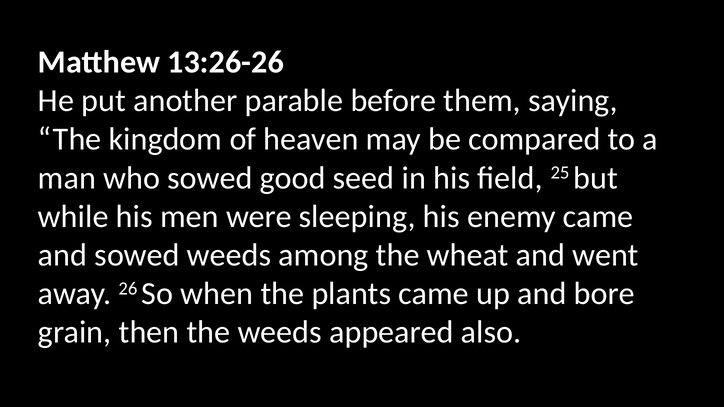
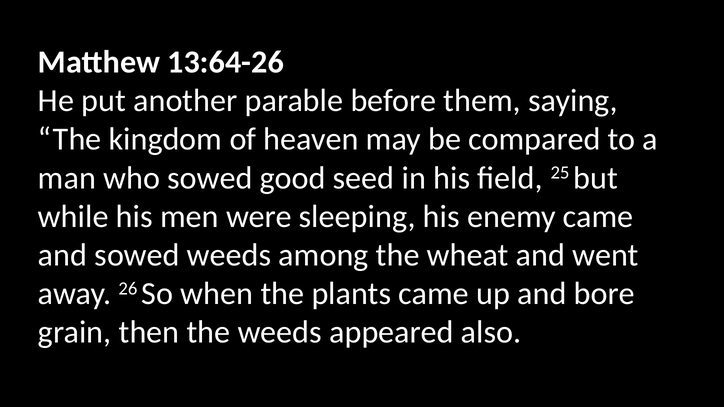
13:26-26: 13:26-26 -> 13:64-26 (226, 62)
